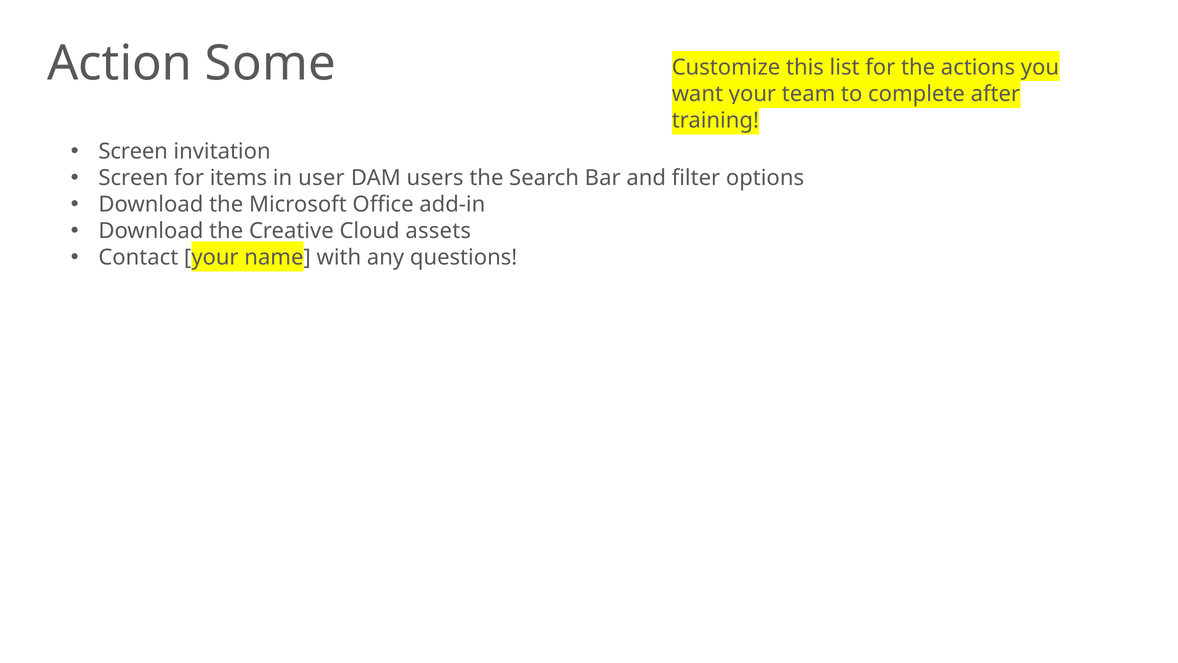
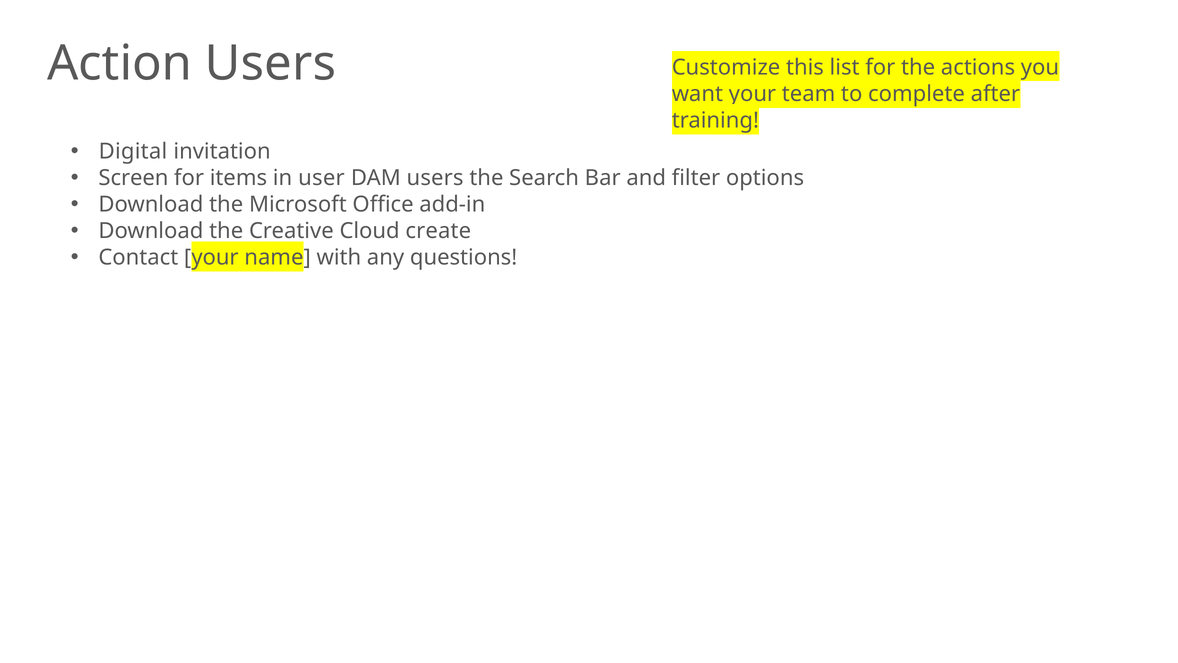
Action Some: Some -> Users (270, 64)
Screen: Screen -> Digital (133, 151)
assets: assets -> create (438, 231)
